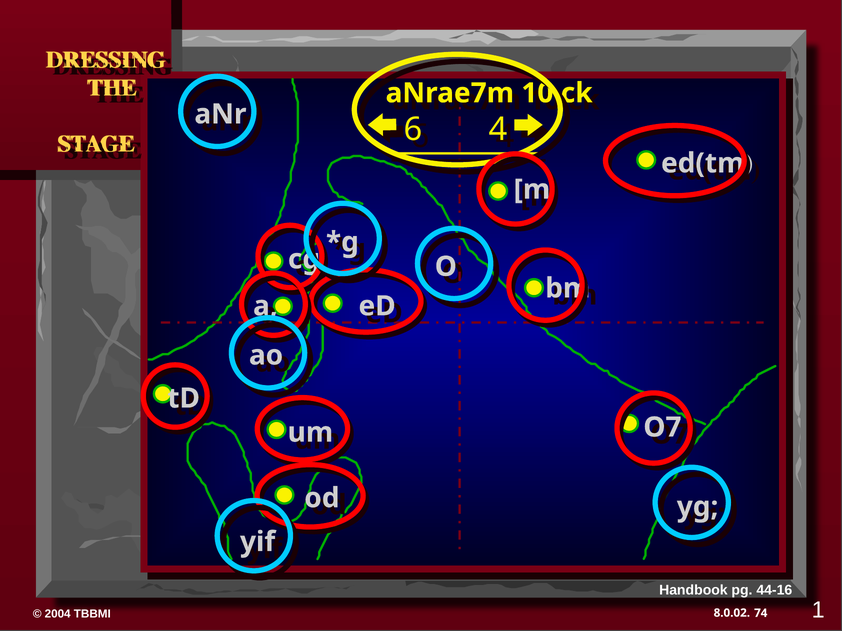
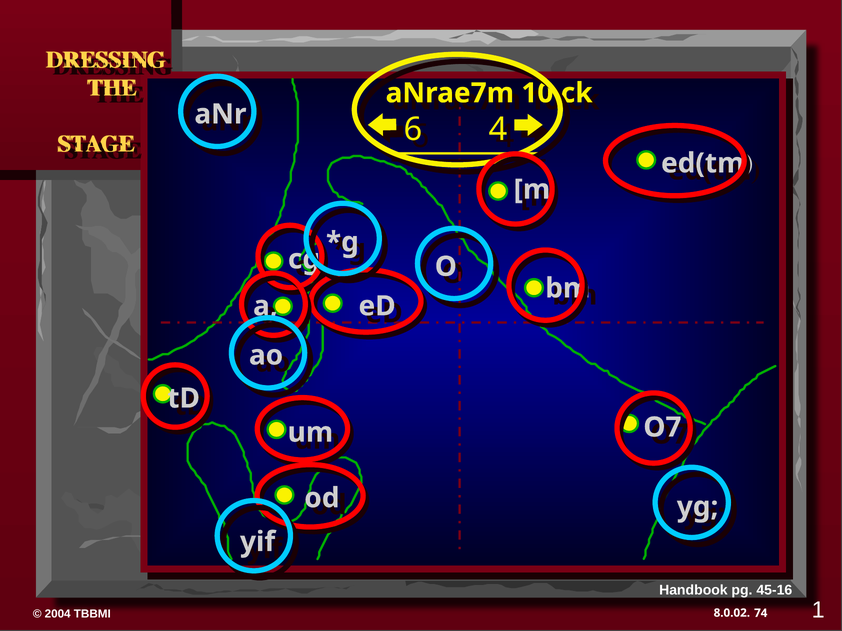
44-16: 44-16 -> 45-16 (774, 591)
